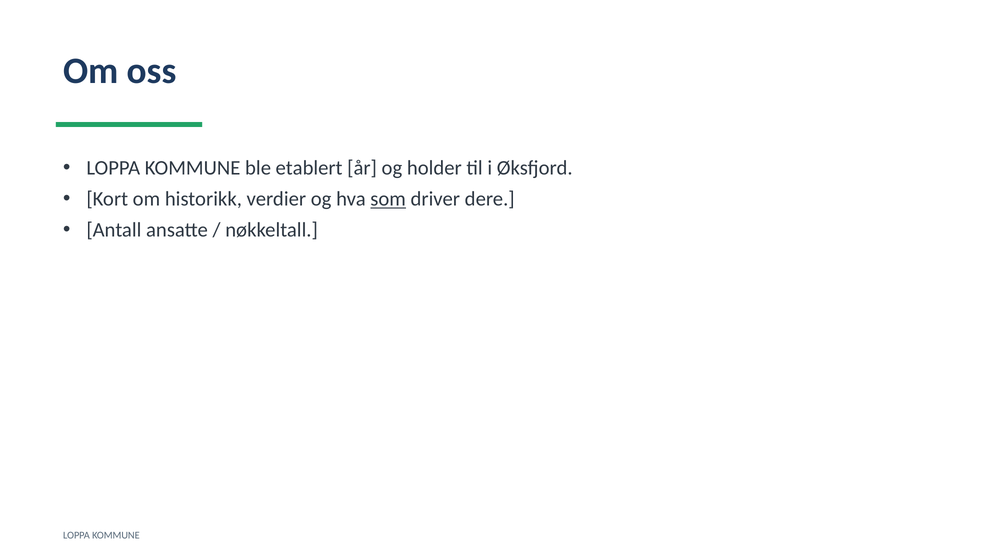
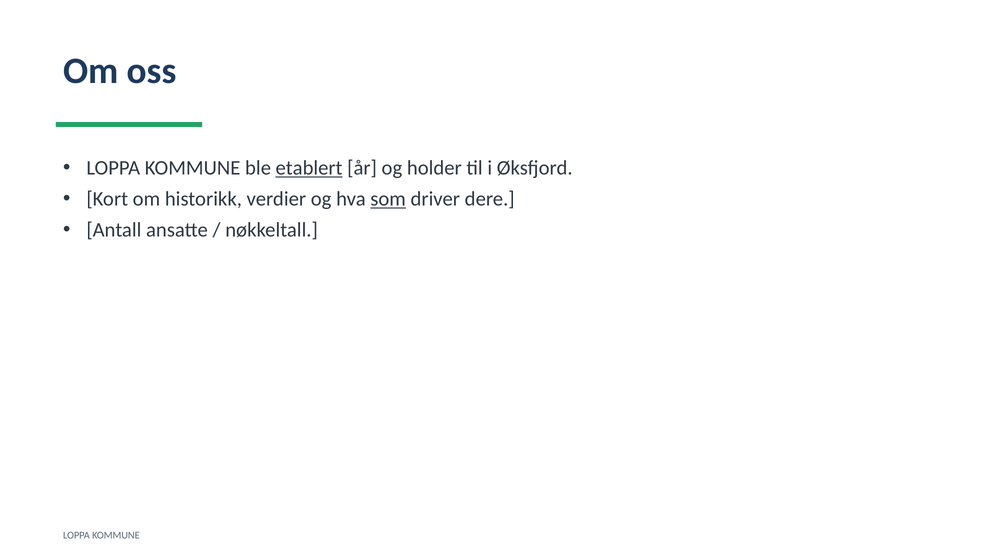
etablert underline: none -> present (309, 168)
